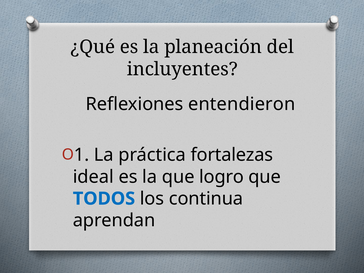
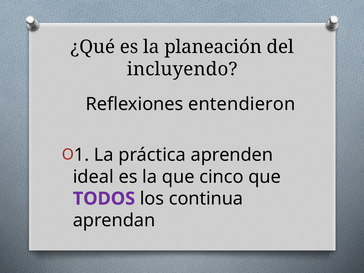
incluyentes: incluyentes -> incluyendo (182, 69)
fortalezas: fortalezas -> aprenden (232, 155)
logro: logro -> cinco (221, 177)
TODOS colour: blue -> purple (104, 199)
